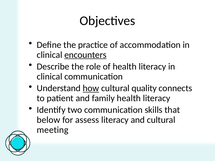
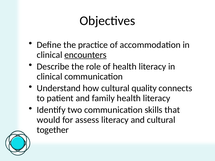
how underline: present -> none (91, 88)
below: below -> would (49, 120)
meeting: meeting -> together (53, 130)
